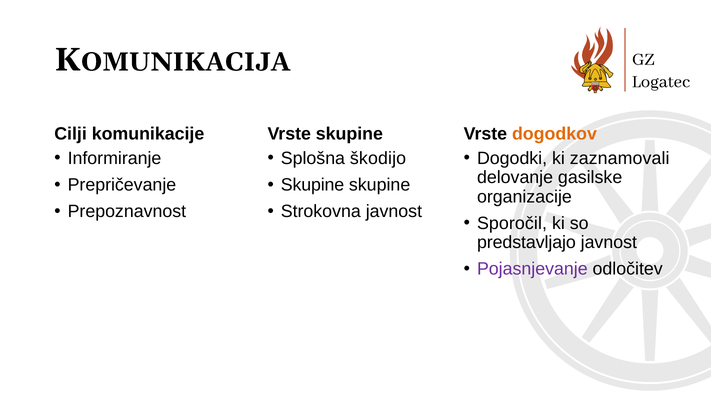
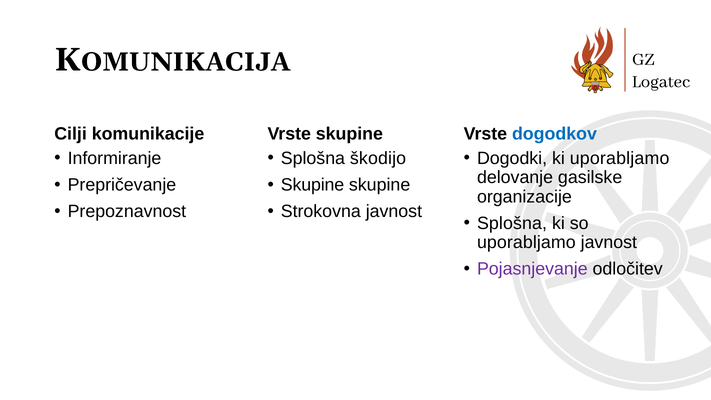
dogodkov colour: orange -> blue (554, 134)
ki zaznamovali: zaznamovali -> uporabljamo (620, 158)
Sporočil: Sporočil -> Splošna (512, 223)
predstavljajo: predstavljajo -> uporabljamo (526, 242)
